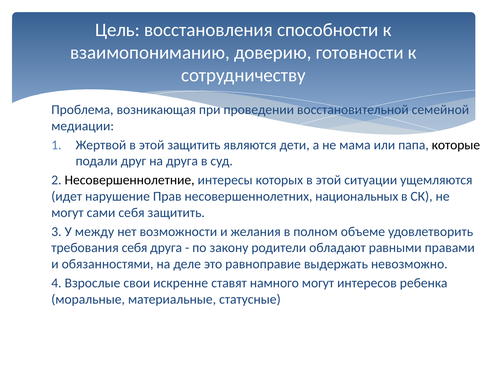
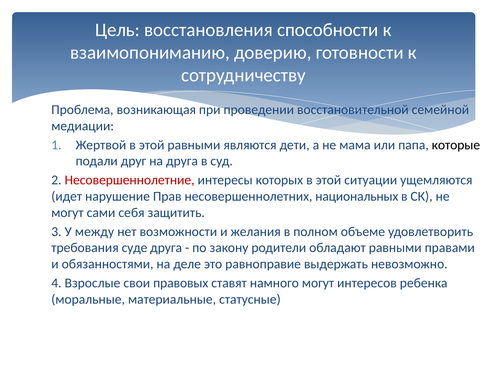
этой защитить: защитить -> равными (194, 145)
Несовершеннолетние colour: black -> red (130, 180)
требования себя: себя -> суде (135, 248)
искренне: искренне -> правовых (181, 283)
